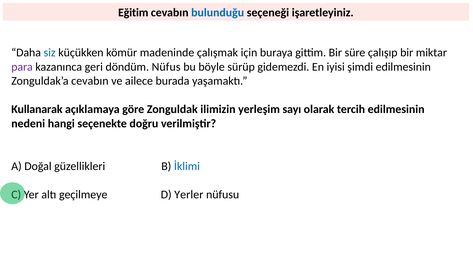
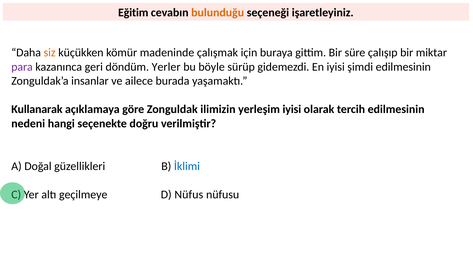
bulunduğu colour: blue -> orange (218, 13)
siz colour: blue -> orange (50, 53)
Nüfus: Nüfus -> Yerler (166, 67)
Zonguldak’a cevabın: cevabın -> insanlar (90, 81)
yerleşim sayı: sayı -> iyisi (292, 109)
Yerler: Yerler -> Nüfus (189, 195)
